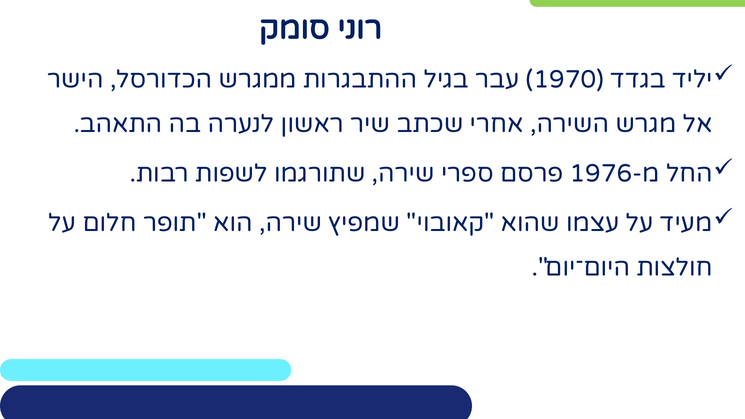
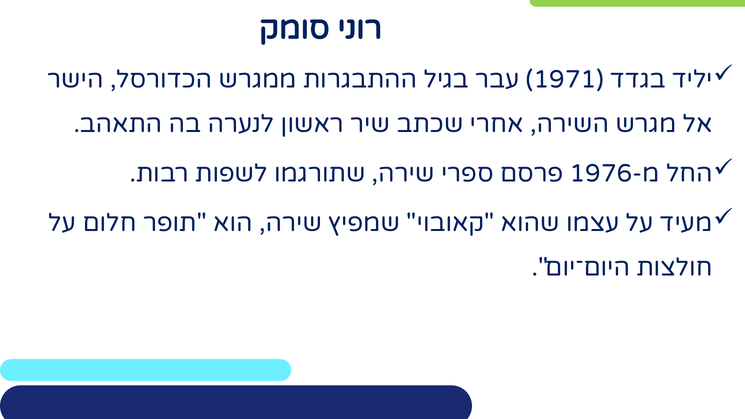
1970: 1970 -> 1971 (565, 79)
